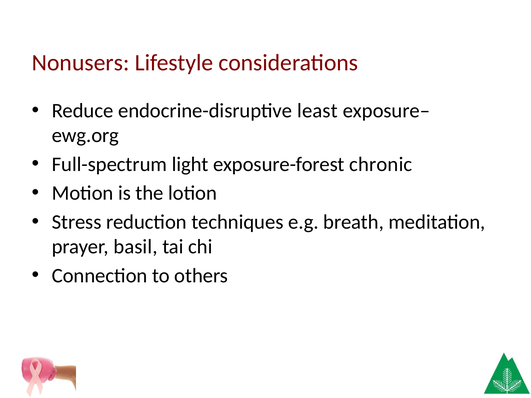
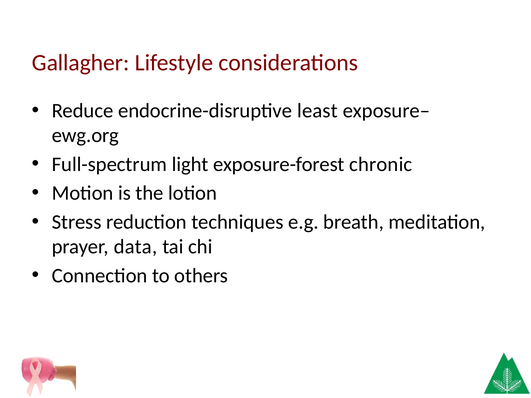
Nonusers: Nonusers -> Gallagher (81, 63)
basil: basil -> data (135, 247)
